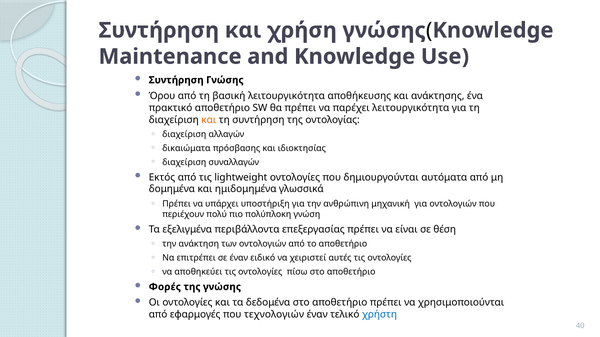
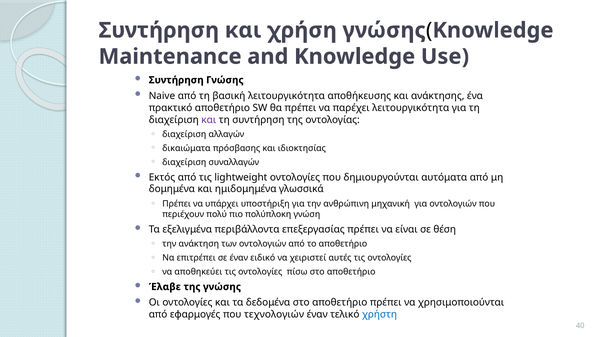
Όρου: Όρου -> Naive (162, 96)
και colour: orange -> purple (209, 120)
Φορές: Φορές -> Έλαβε (165, 287)
